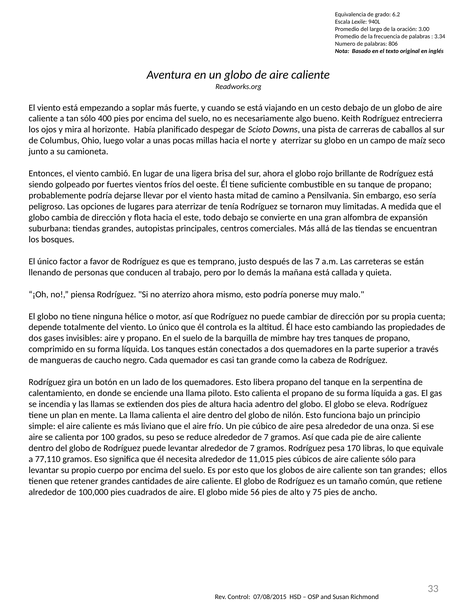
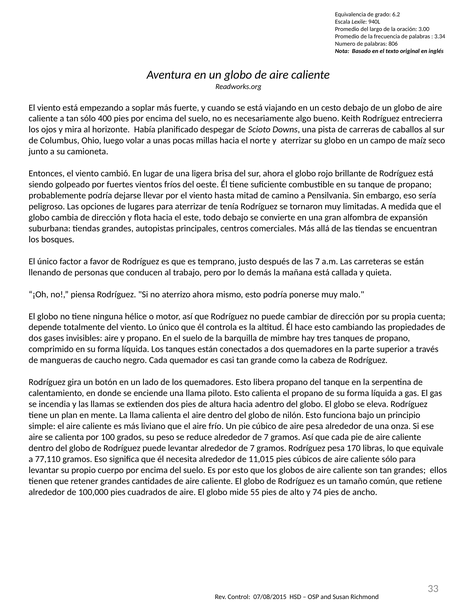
56: 56 -> 55 (255, 492)
75: 75 -> 74 (317, 492)
